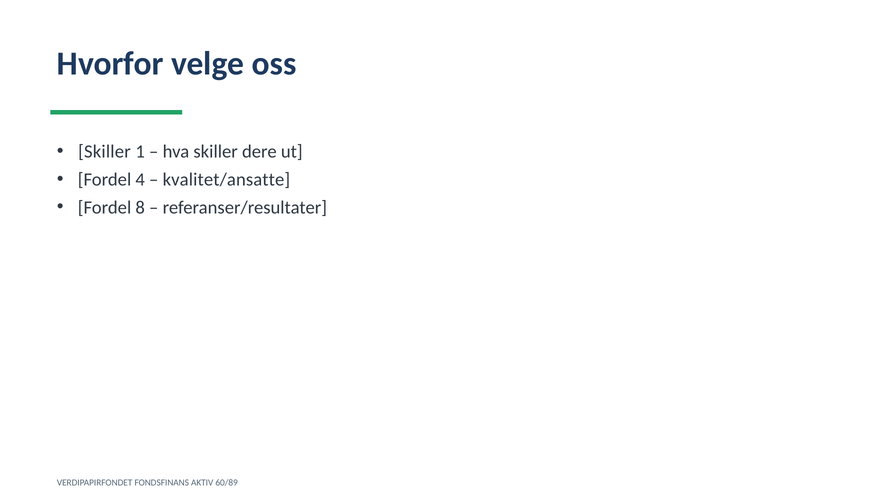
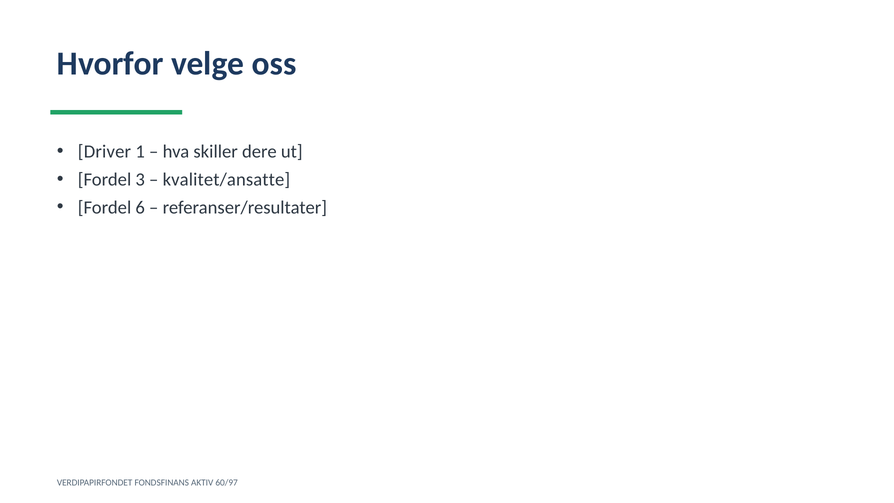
Skiller: Skiller -> Driver (104, 151)
4: 4 -> 3 (140, 179)
8: 8 -> 6 (140, 207)
60/89: 60/89 -> 60/97 (227, 483)
